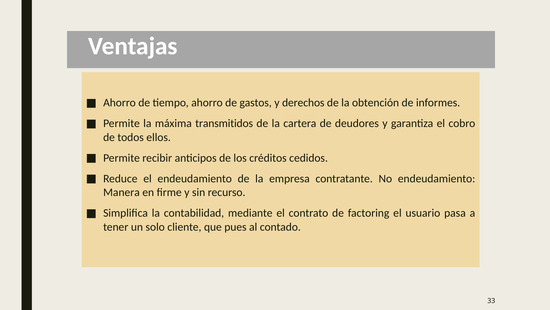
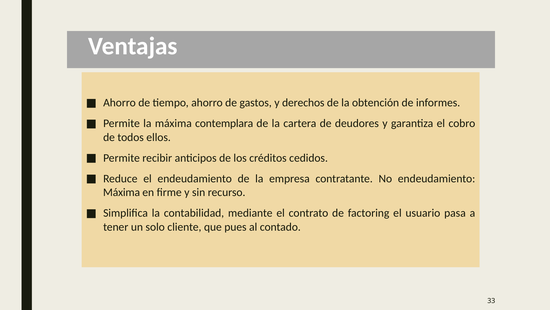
transmitidos: transmitidos -> contemplara (224, 123)
Manera: Manera -> Máxima (122, 192)
